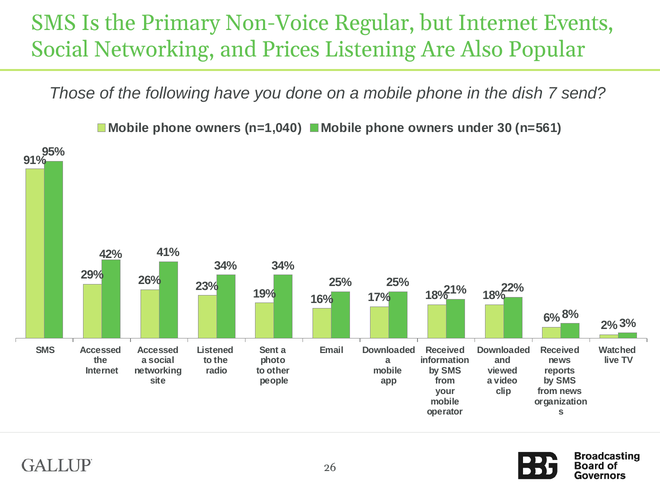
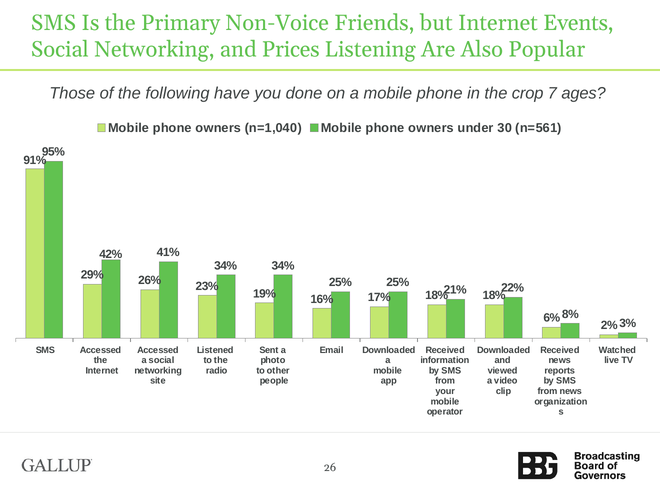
Regular: Regular -> Friends (374, 23)
dish: dish -> crop (528, 93)
send: send -> ages (584, 93)
